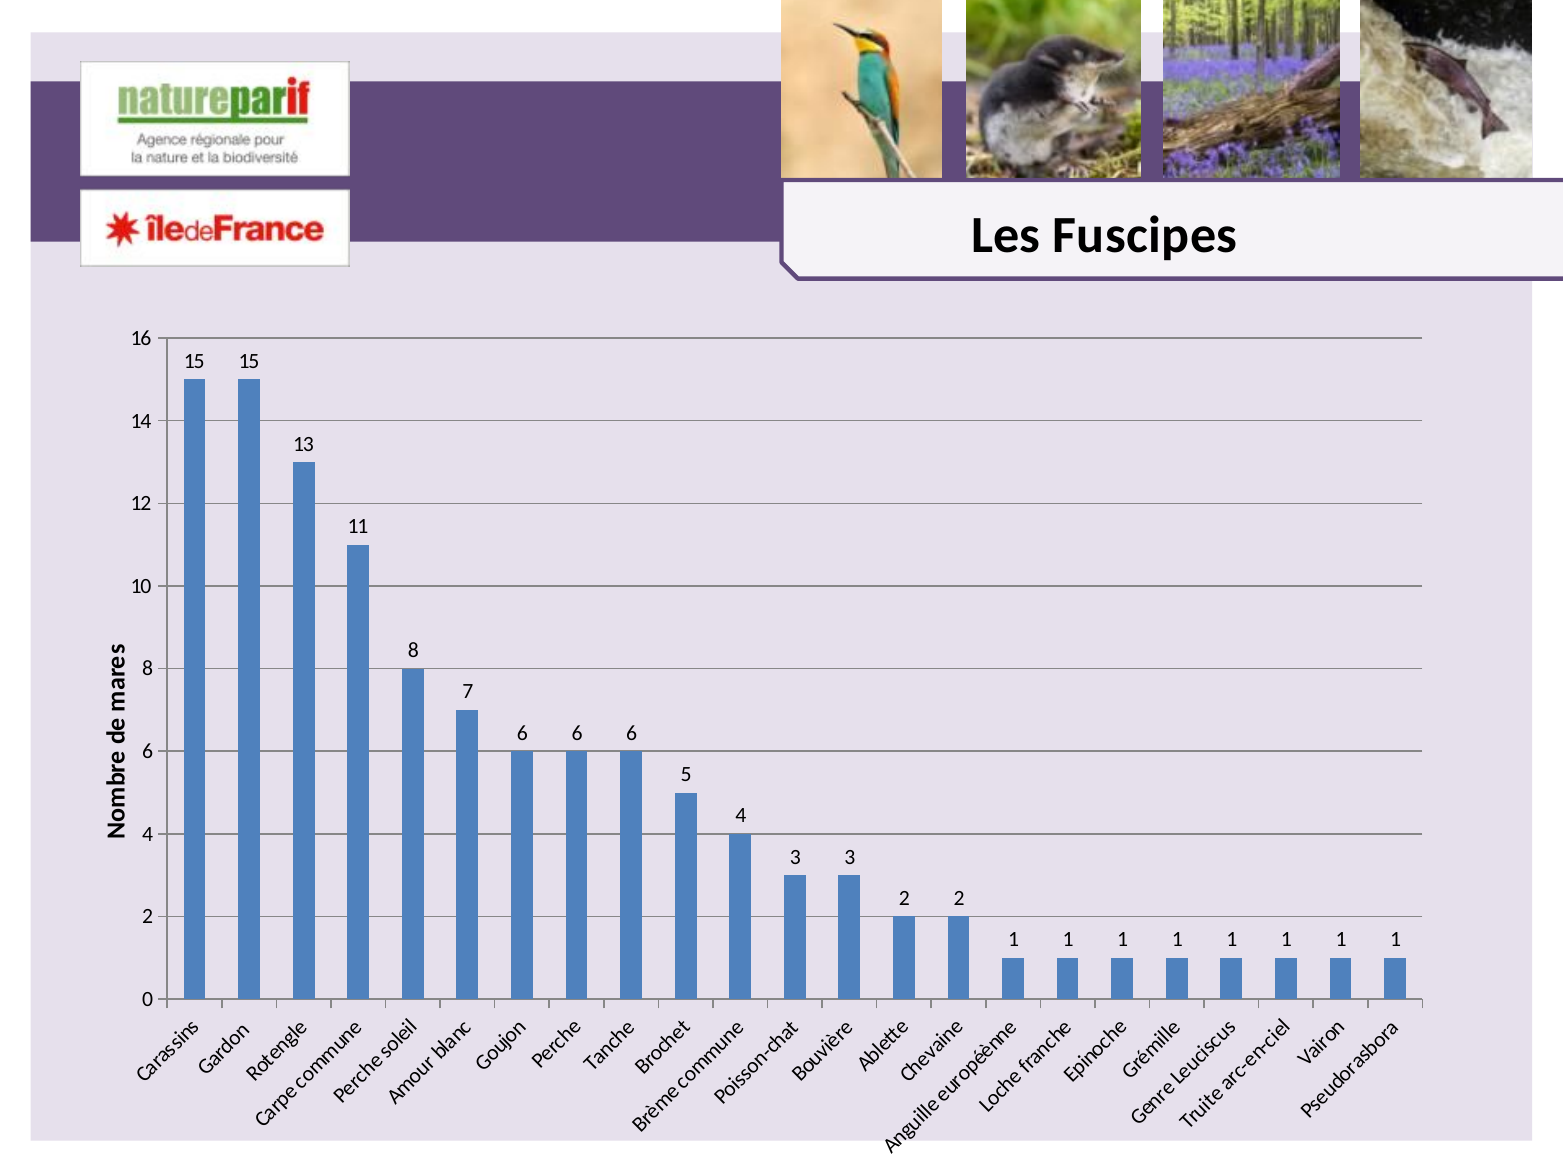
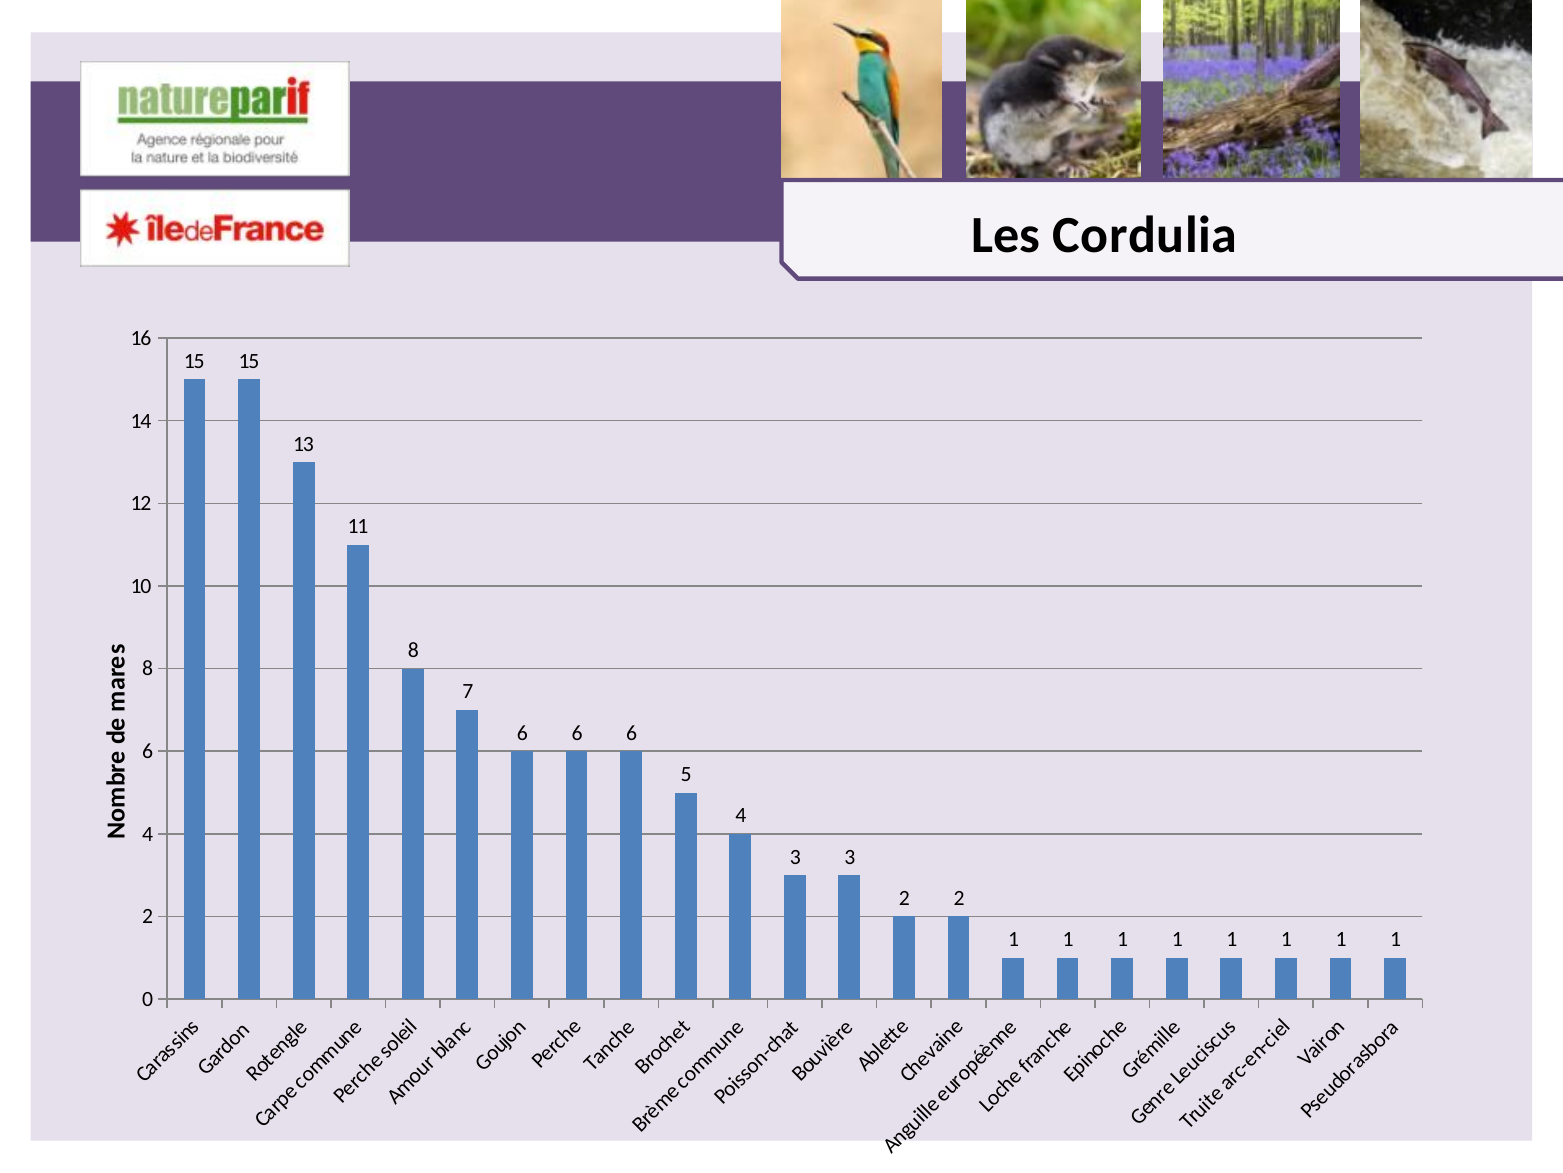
Fuscipes: Fuscipes -> Cordulia (1145, 235)
